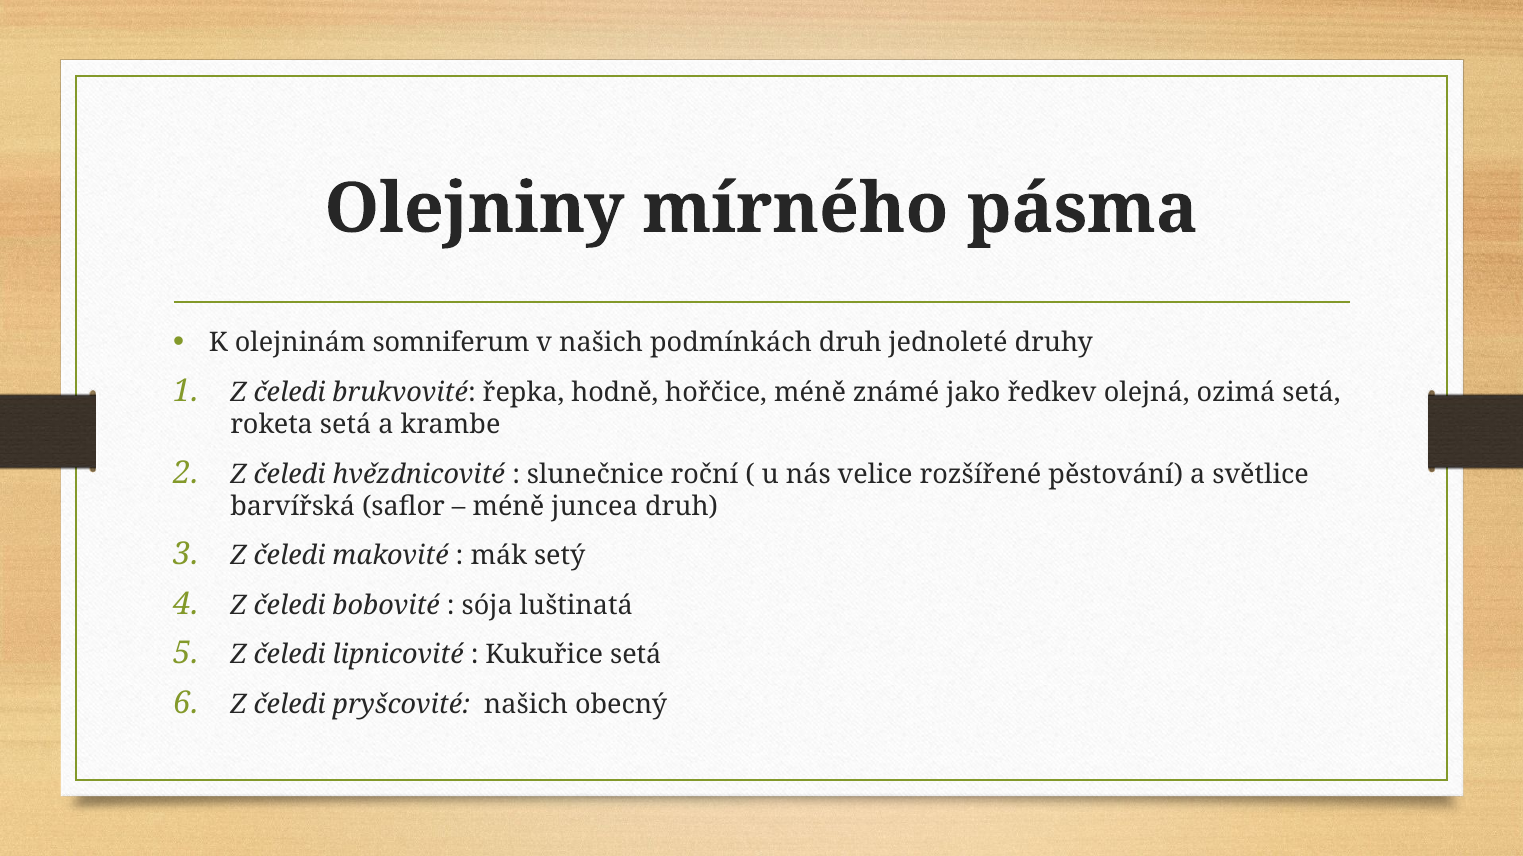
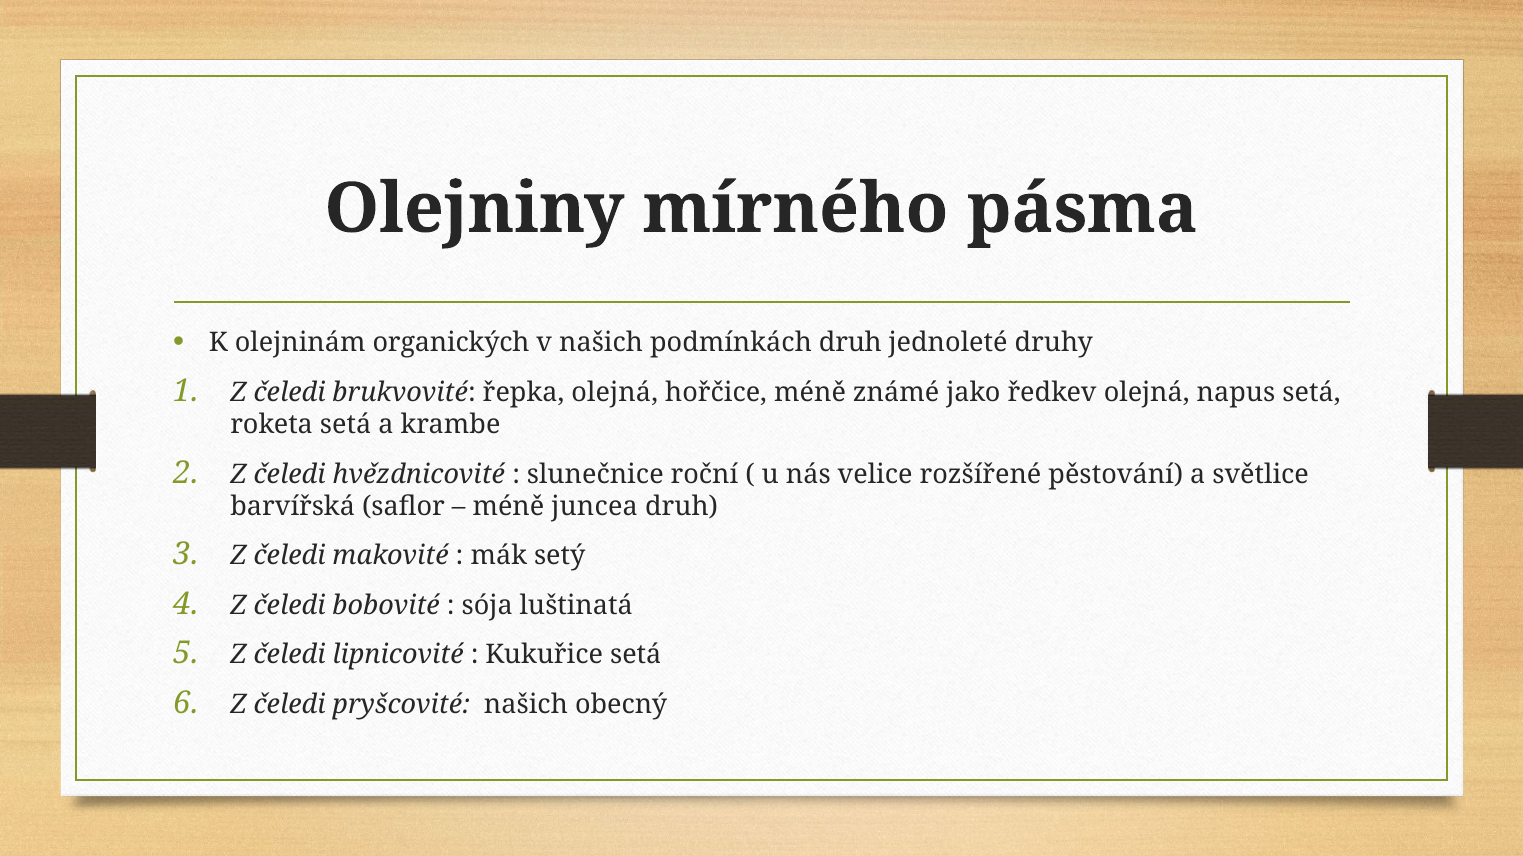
somniferum: somniferum -> organických (451, 343)
řepka hodně: hodně -> olejná (615, 393)
ozimá: ozimá -> napus (1236, 393)
